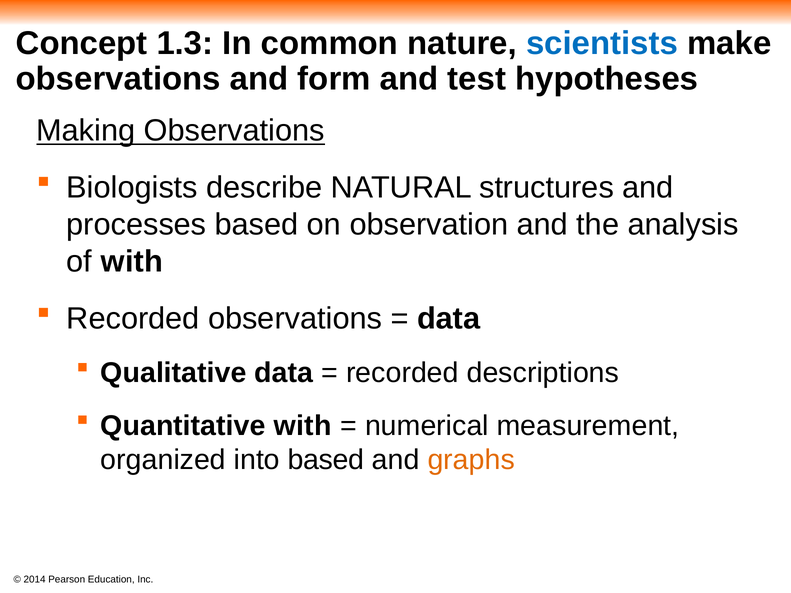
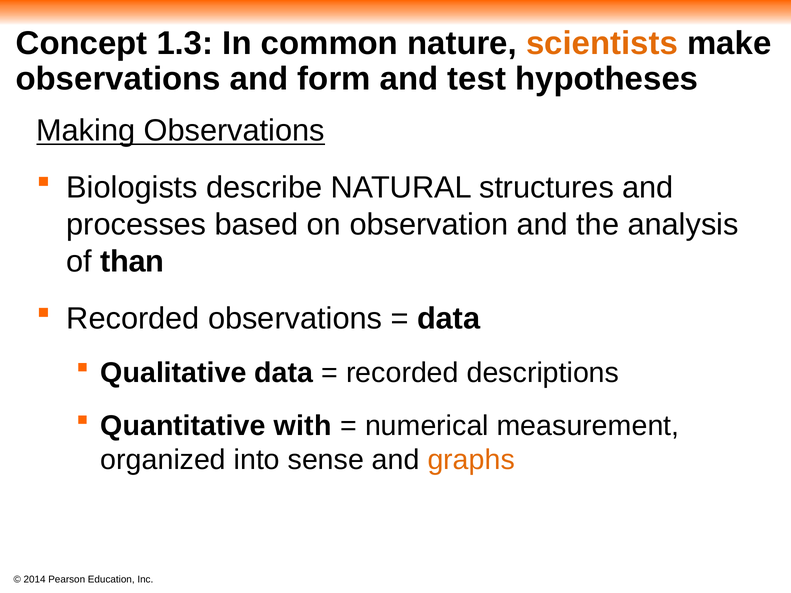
scientists colour: blue -> orange (602, 43)
of with: with -> than (132, 262)
into based: based -> sense (326, 460)
